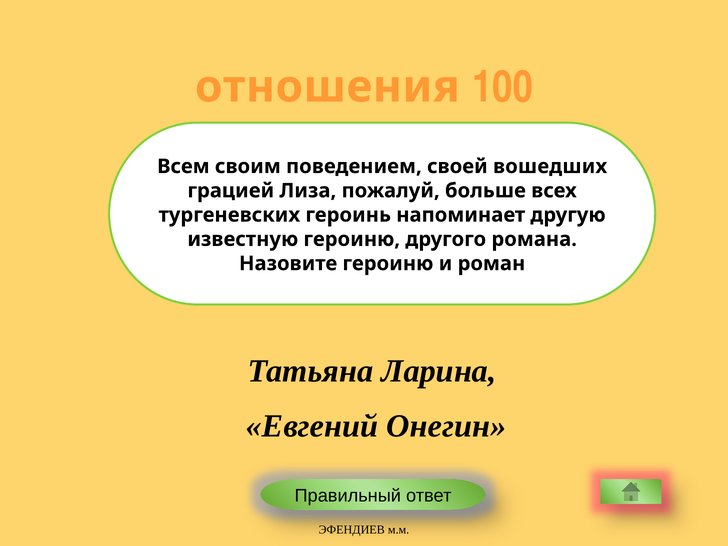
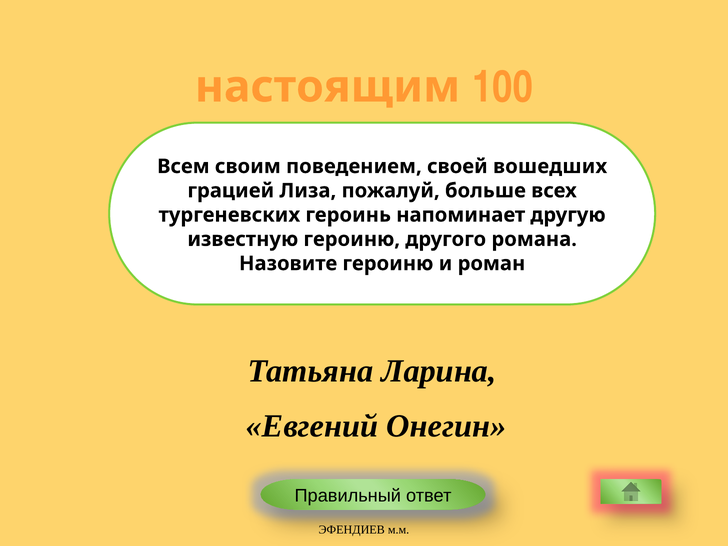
отношения: отношения -> настоящим (328, 87)
